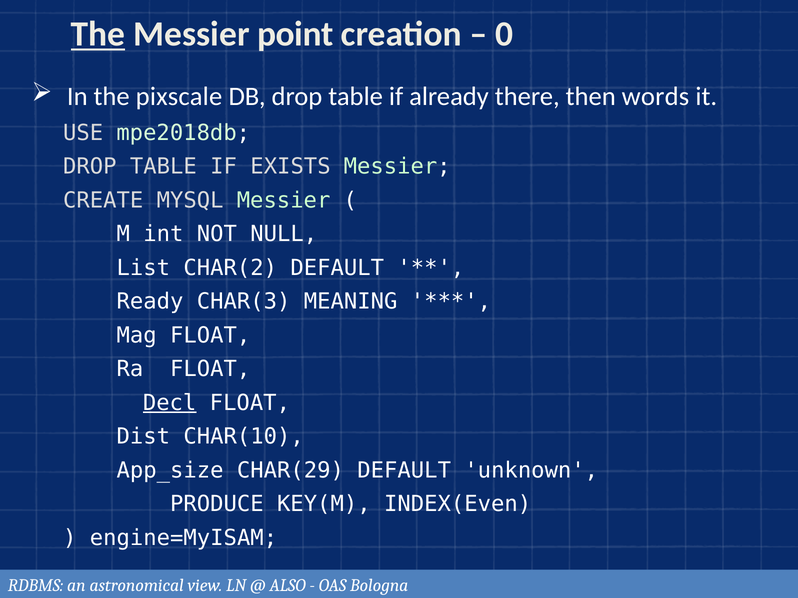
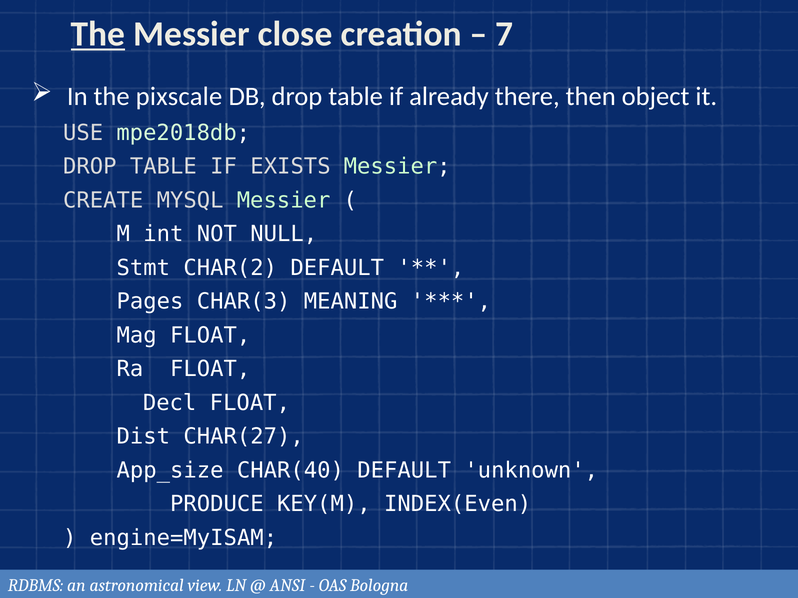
point: point -> close (295, 34)
0: 0 -> 7 (504, 34)
words: words -> object (656, 97)
List: List -> Stmt (143, 268)
Ready: Ready -> Pages (150, 302)
Decl underline: present -> none (170, 403)
CHAR(10: CHAR(10 -> CHAR(27 (244, 437)
CHAR(29: CHAR(29 -> CHAR(40 (290, 471)
ALSO: ALSO -> ANSI (288, 586)
